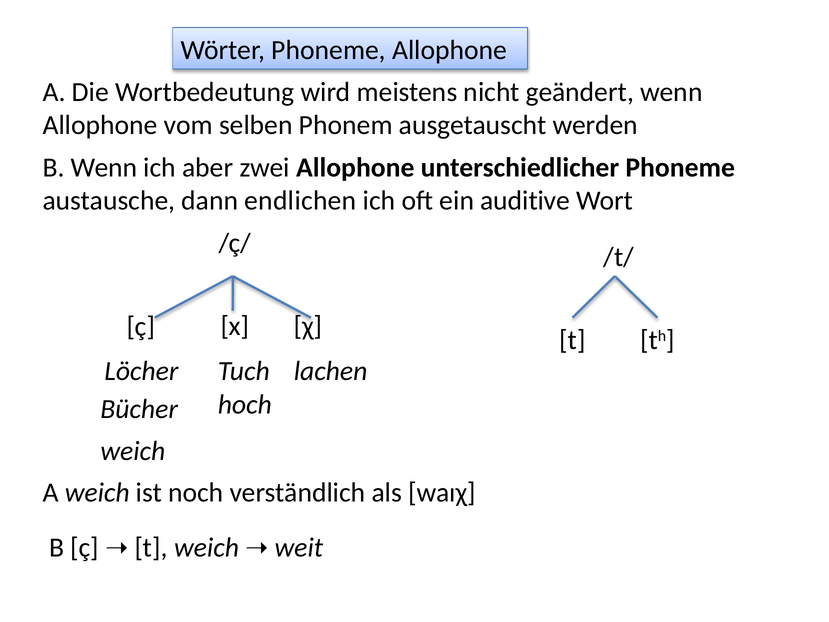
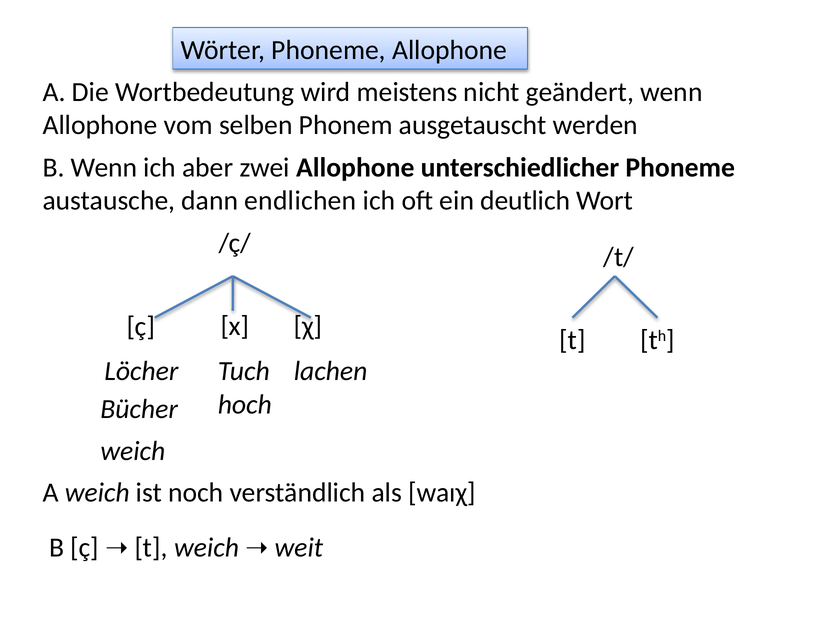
auditive: auditive -> deutlich (525, 201)
